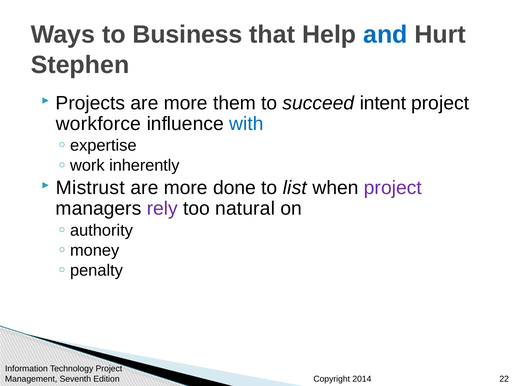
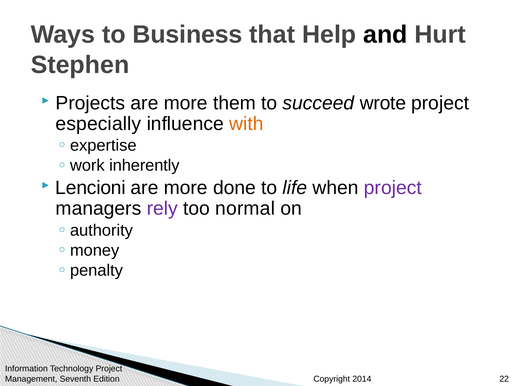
and colour: blue -> black (385, 35)
intent: intent -> wrote (383, 103)
workforce: workforce -> especially (98, 124)
with colour: blue -> orange (246, 124)
Mistrust: Mistrust -> Lencioni (91, 187)
list: list -> life (295, 187)
natural: natural -> normal (245, 208)
